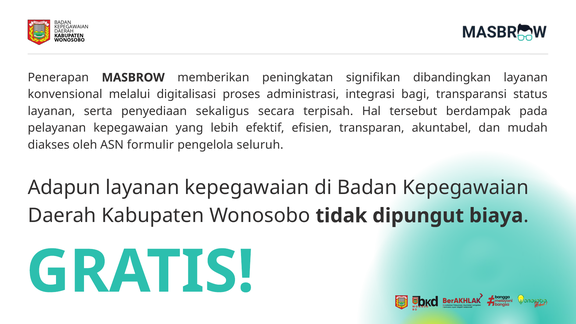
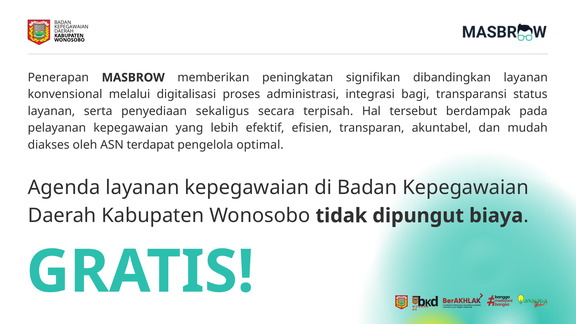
formulir: formulir -> terdapat (151, 145)
seluruh: seluruh -> optimal (260, 145)
Adapun: Adapun -> Agenda (64, 188)
